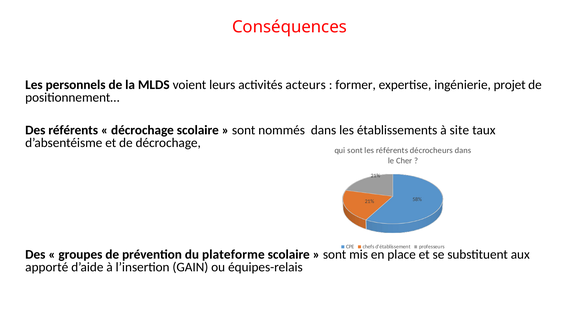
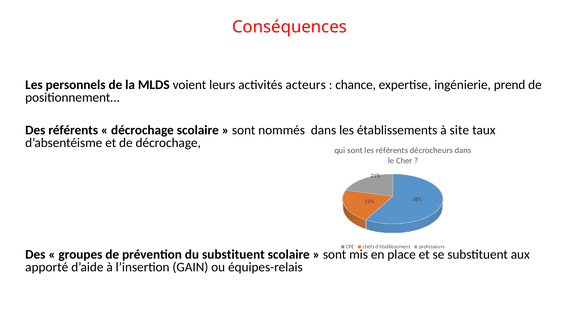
former: former -> chance (356, 85)
projet: projet -> prend (510, 85)
du plateforme: plateforme -> substituent (233, 255)
